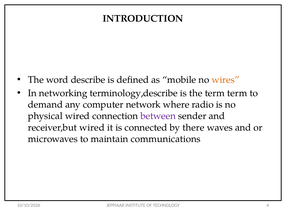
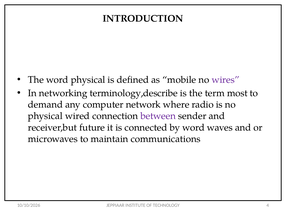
word describe: describe -> physical (88, 80)
wires colour: orange -> purple (226, 80)
term term: term -> most (237, 93)
receiver,but wired: wired -> future (92, 127)
by there: there -> word (194, 127)
